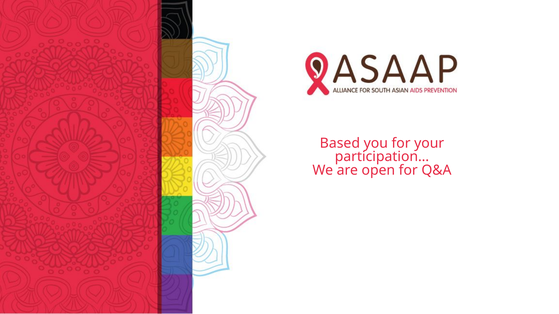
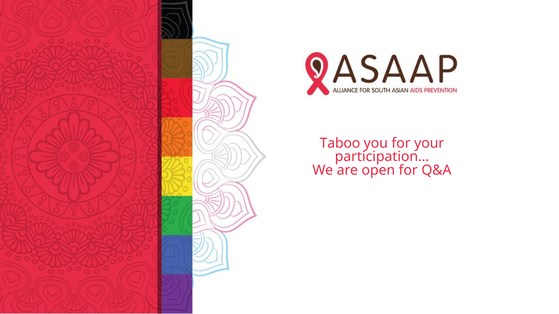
Based: Based -> Taboo (340, 143)
